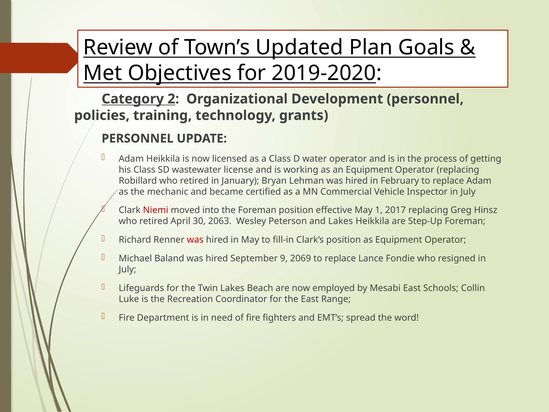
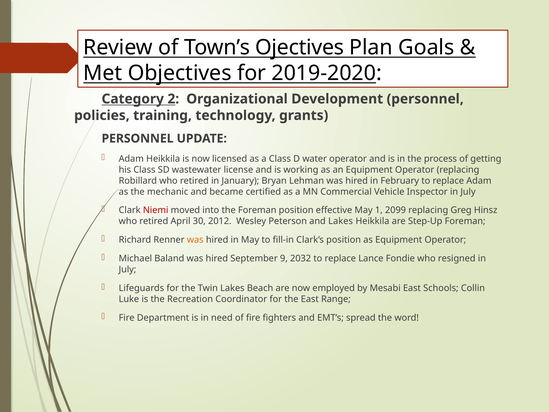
Updated: Updated -> Ojectives (300, 47)
2017: 2017 -> 2099 (395, 210)
2063: 2063 -> 2012 (220, 221)
was colour: red -> orange (195, 240)
2069: 2069 -> 2032 (301, 258)
